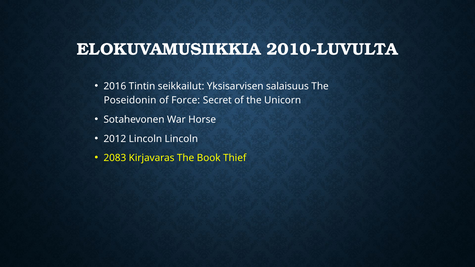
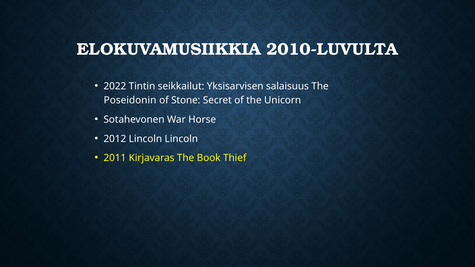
2016: 2016 -> 2022 (115, 86)
Force: Force -> Stone (186, 100)
2083: 2083 -> 2011 (115, 158)
